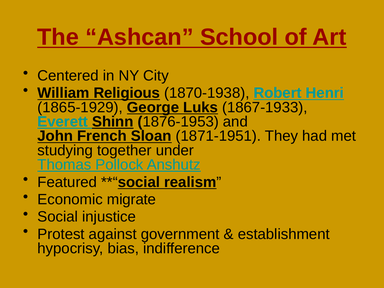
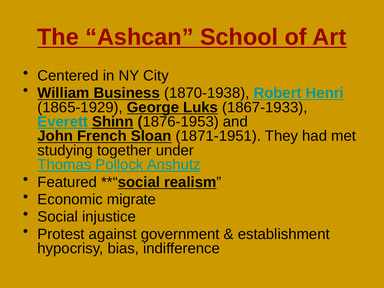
Religious: Religious -> Business (127, 93)
